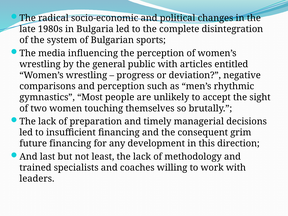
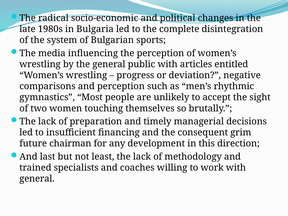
future financing: financing -> chairman (70, 144)
leaders: leaders -> general (37, 179)
